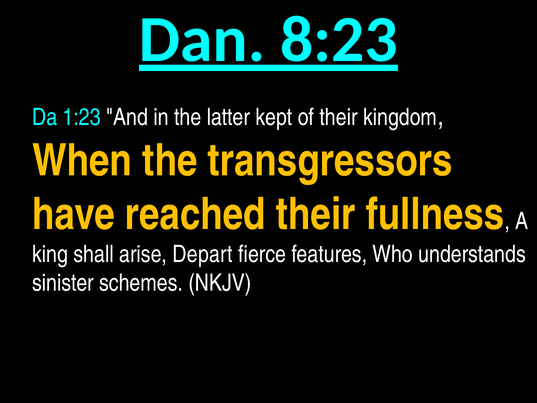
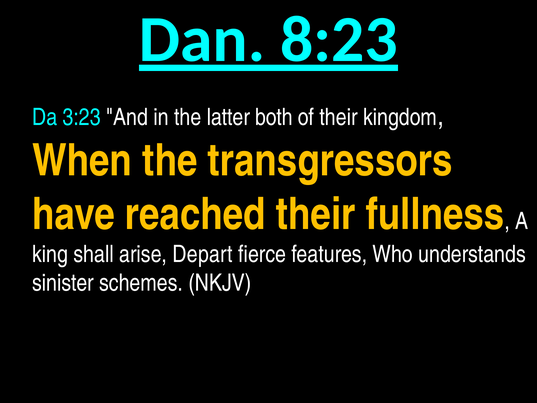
1:23: 1:23 -> 3:23 (82, 117)
kept: kept -> both (274, 117)
